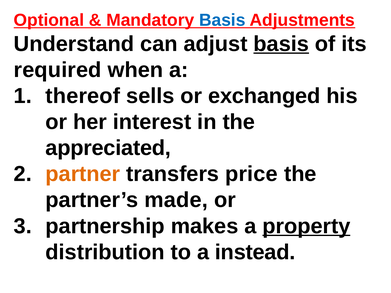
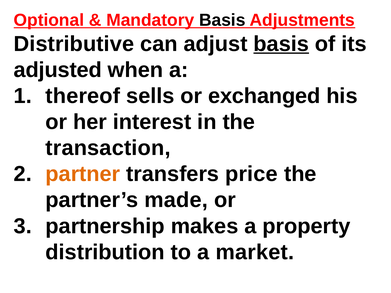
Basis colour: blue -> black (222, 20)
Understand: Understand -> Distributive (74, 44)
required: required -> adjusted (58, 70)
appreciated: appreciated -> transaction (108, 148)
property underline: present -> none (306, 226)
instead: instead -> market (255, 252)
